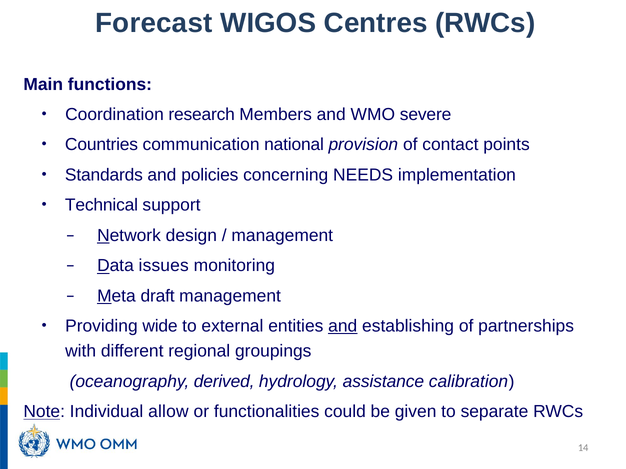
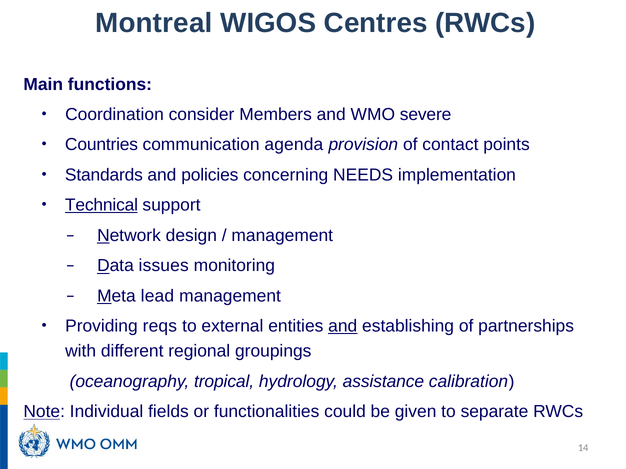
Forecast: Forecast -> Montreal (154, 23)
research: research -> consider (202, 115)
national: national -> agenda (294, 145)
Technical underline: none -> present (102, 205)
draft: draft -> lead (157, 296)
wide: wide -> reqs (160, 326)
derived: derived -> tropical (224, 382)
allow: allow -> fields (168, 412)
